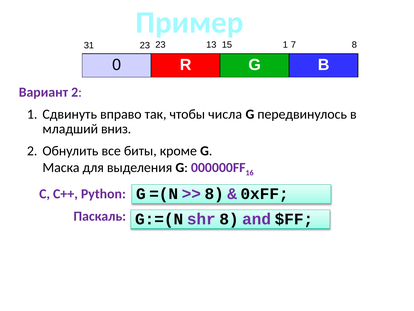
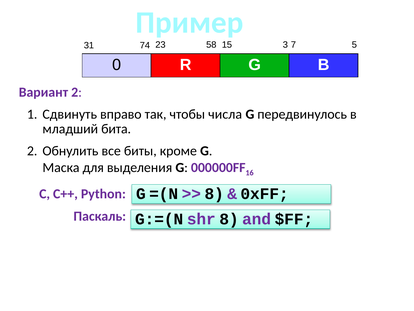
31 23: 23 -> 74 (145, 45)
13: 13 -> 58 (211, 45)
15 1: 1 -> 3 (285, 45)
7 8: 8 -> 5 (354, 45)
вниз: вниз -> бита (116, 129)
